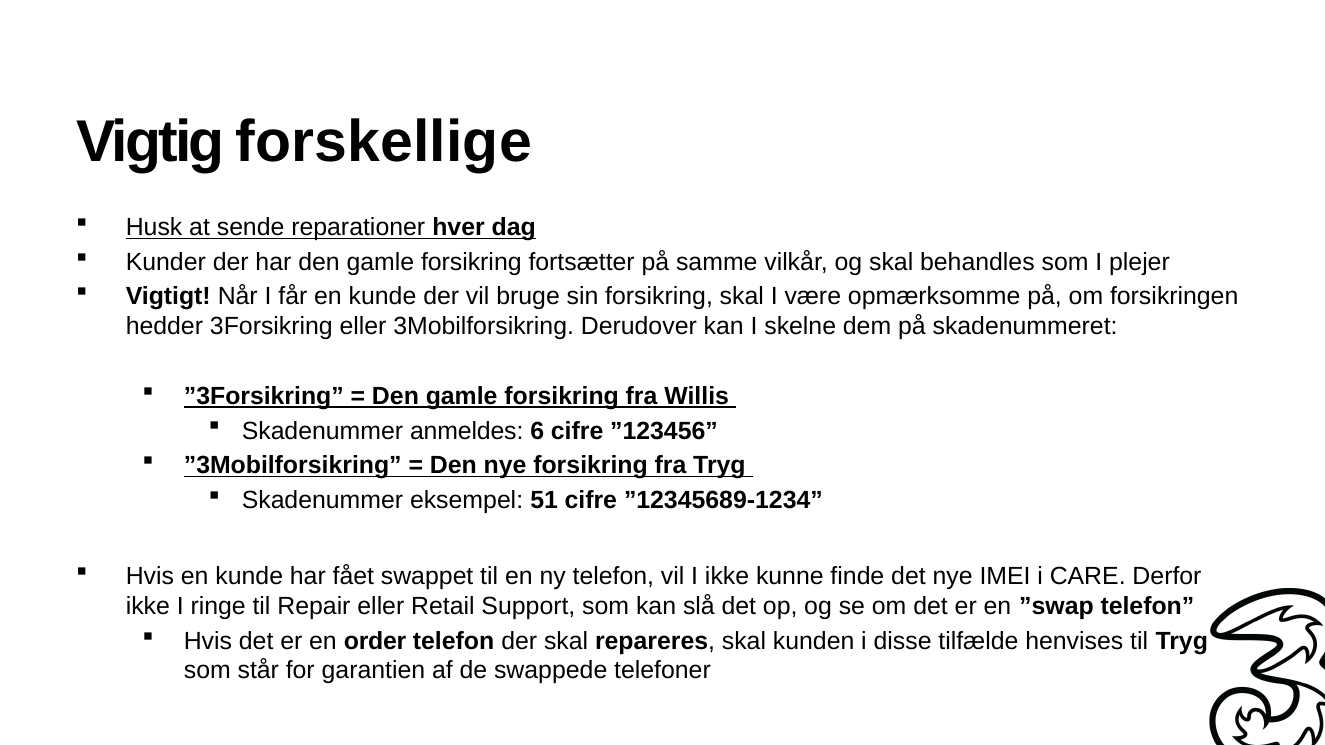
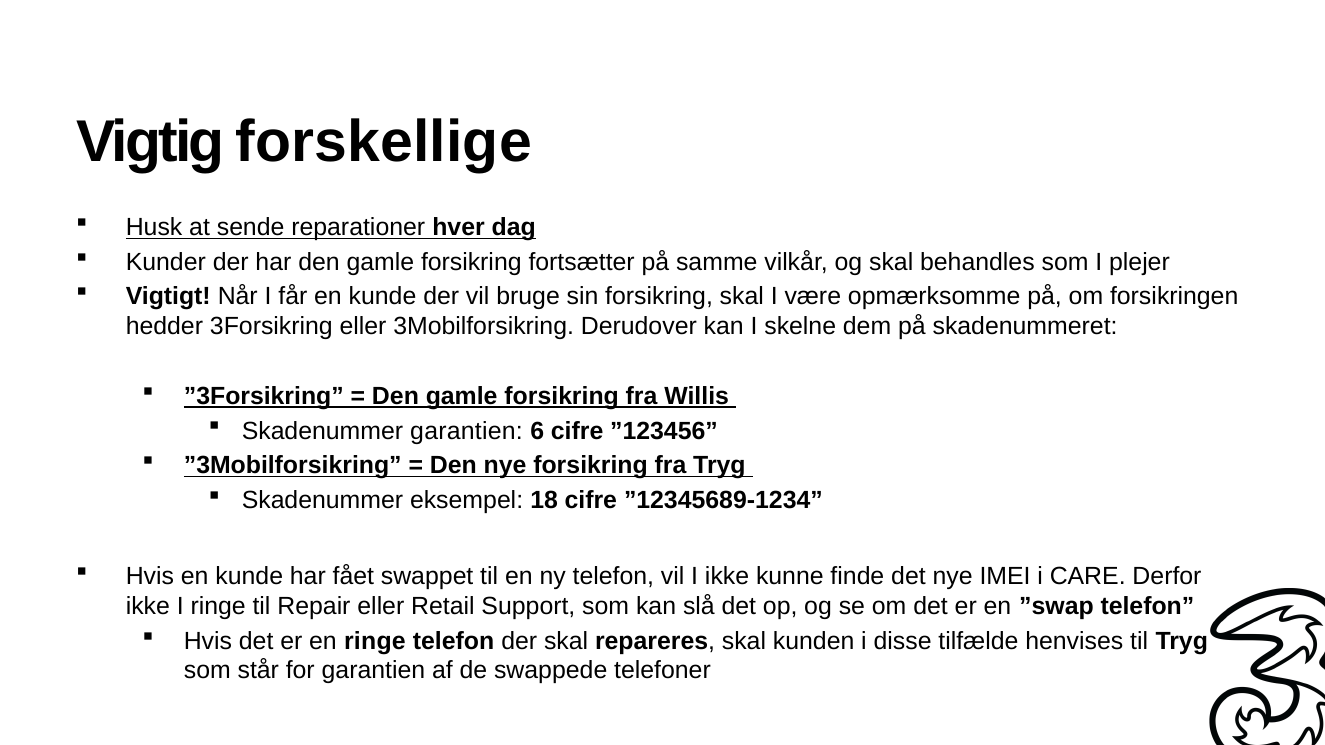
Skadenummer anmeldes: anmeldes -> garantien (467, 431)
51: 51 -> 18 (544, 501)
en order: order -> ringe (375, 641)
